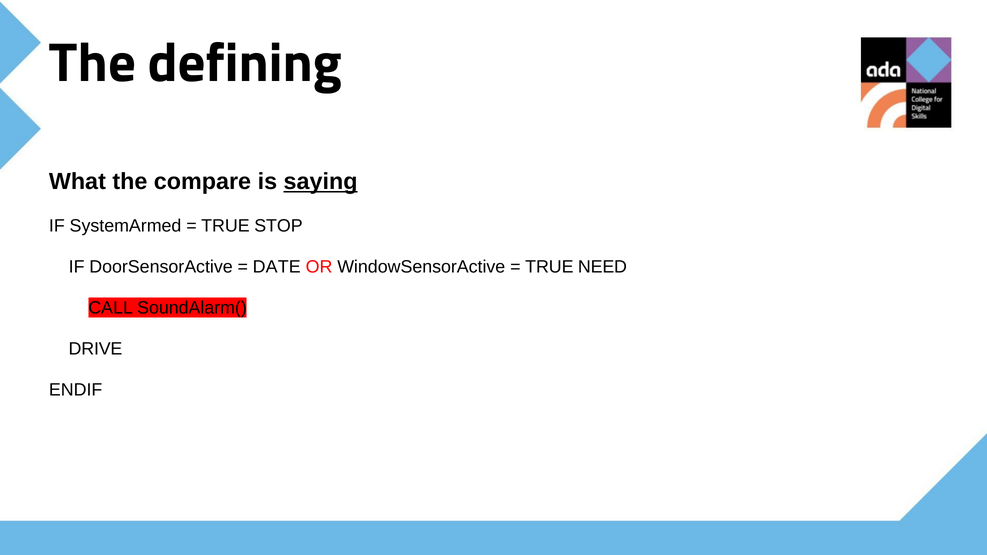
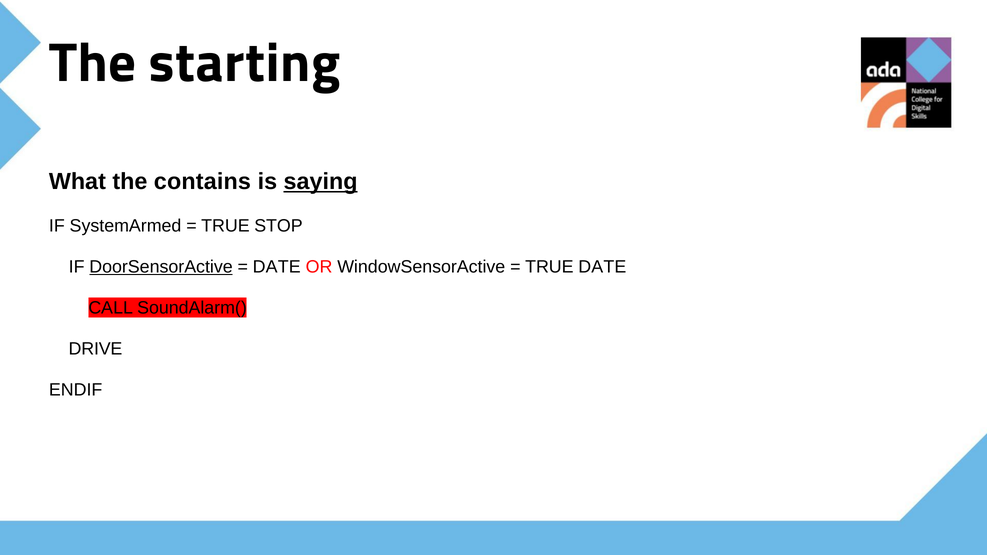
defining: defining -> starting (244, 63)
compare: compare -> contains (202, 182)
DoorSensorActive underline: none -> present (161, 267)
TRUE NEED: NEED -> DATE (602, 267)
